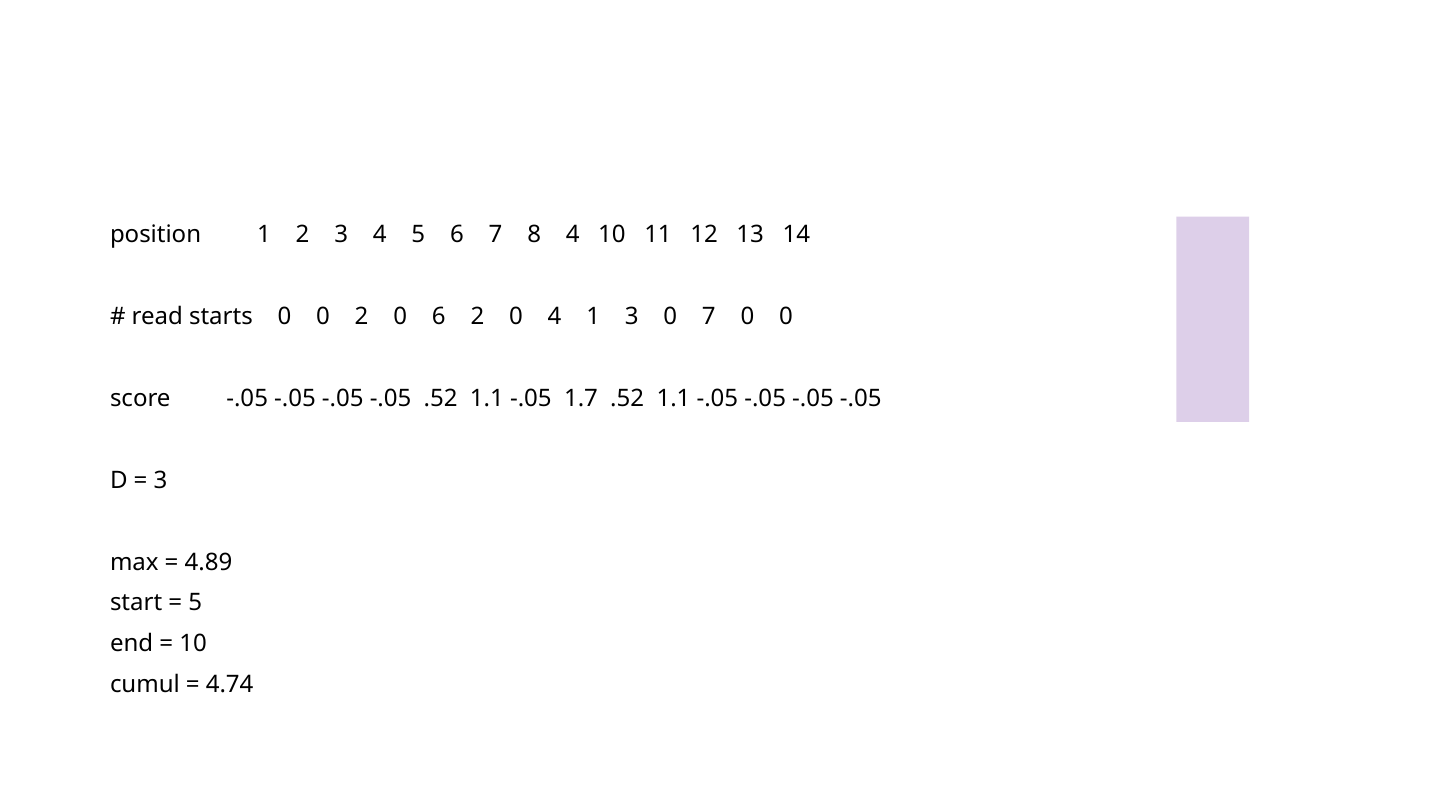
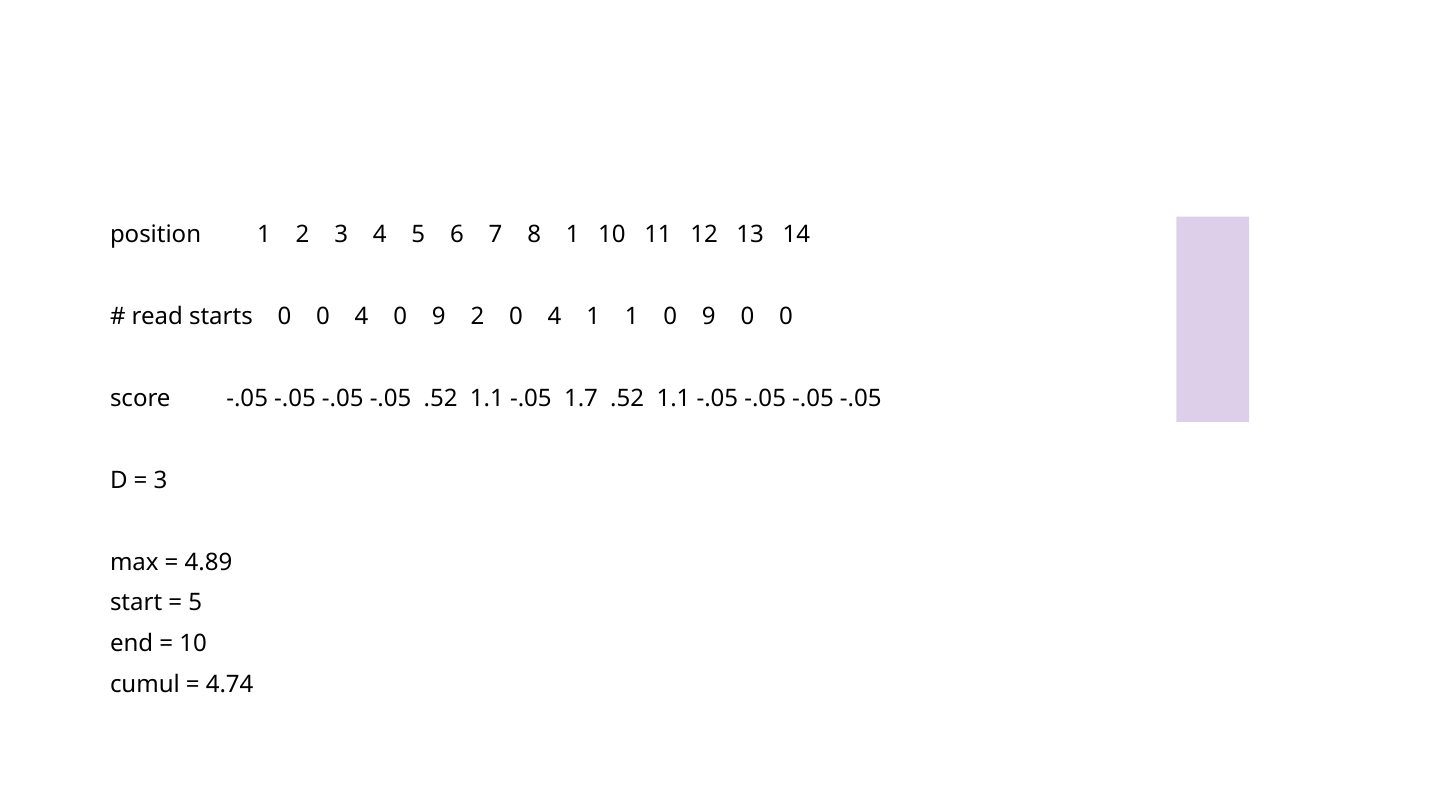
8 4: 4 -> 1 (573, 234)
0 0 2: 2 -> 4 (362, 316)
6: 6 -> 9 (439, 316)
1 3: 3 -> 1 (632, 316)
7: 7 -> 9 (709, 316)
